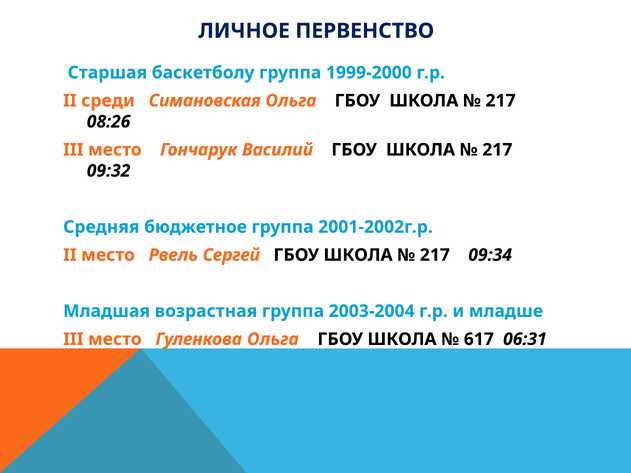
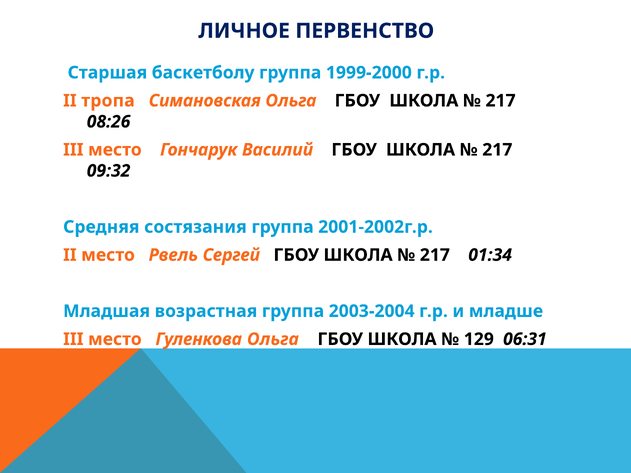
среди: среди -> тропа (108, 101)
бюджетное: бюджетное -> состязания (195, 227)
09:34: 09:34 -> 01:34 (490, 255)
617: 617 -> 129 (479, 339)
